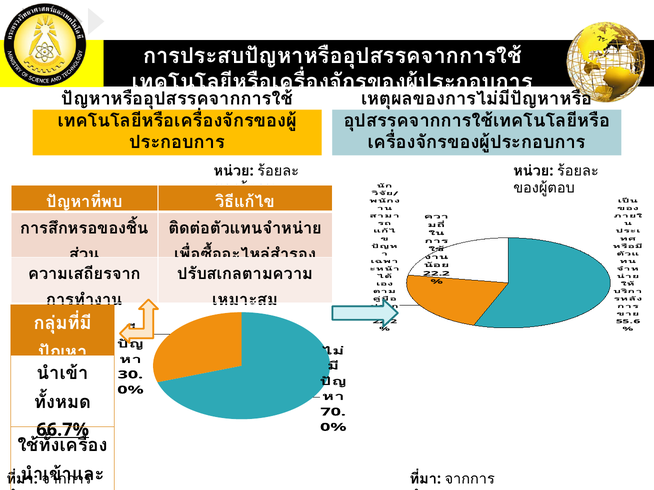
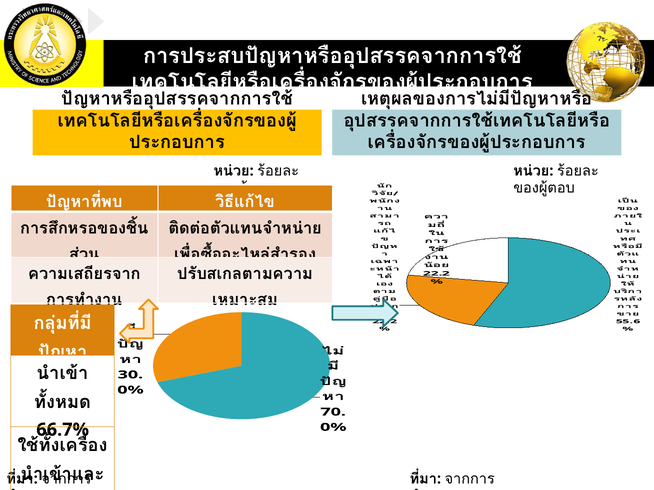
66.7% underline: present -> none (63, 430)
